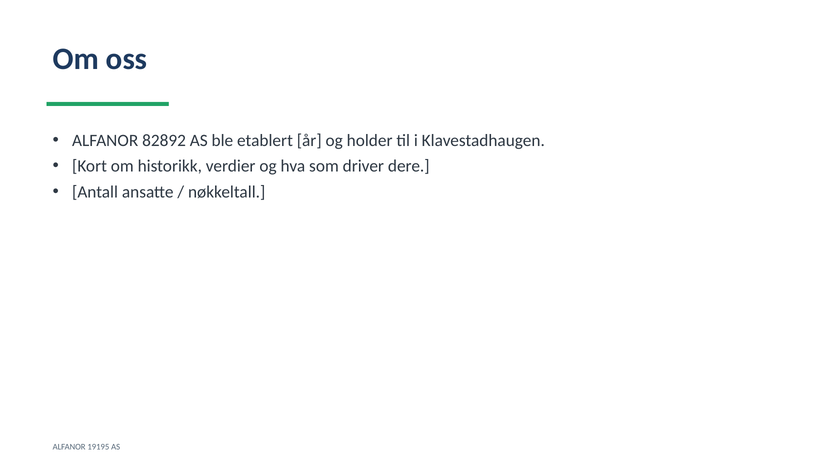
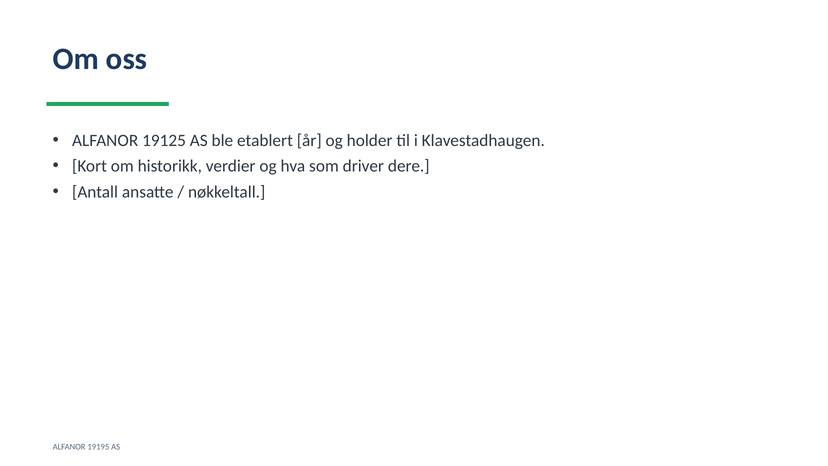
82892: 82892 -> 19125 (164, 140)
